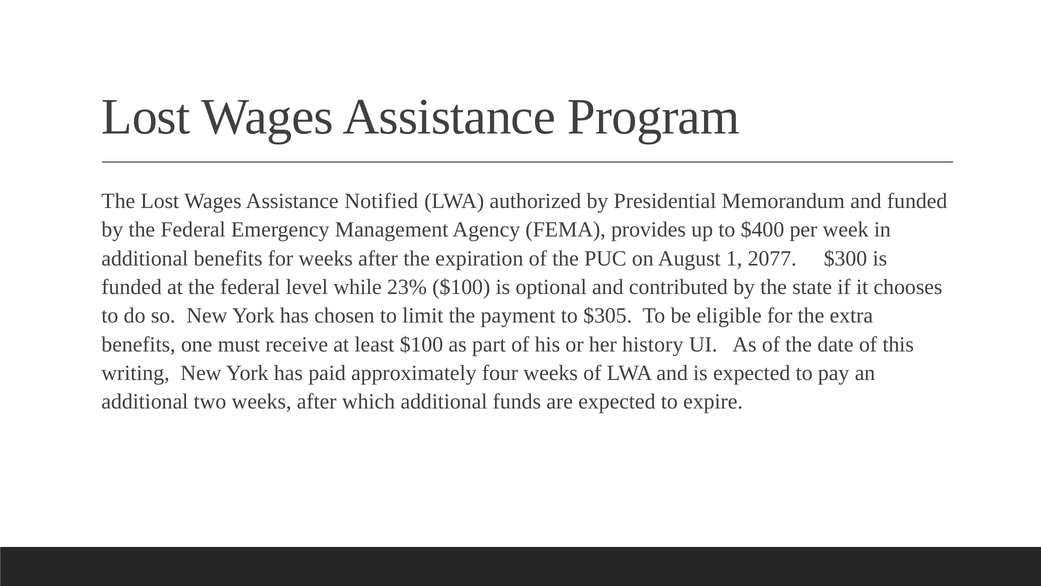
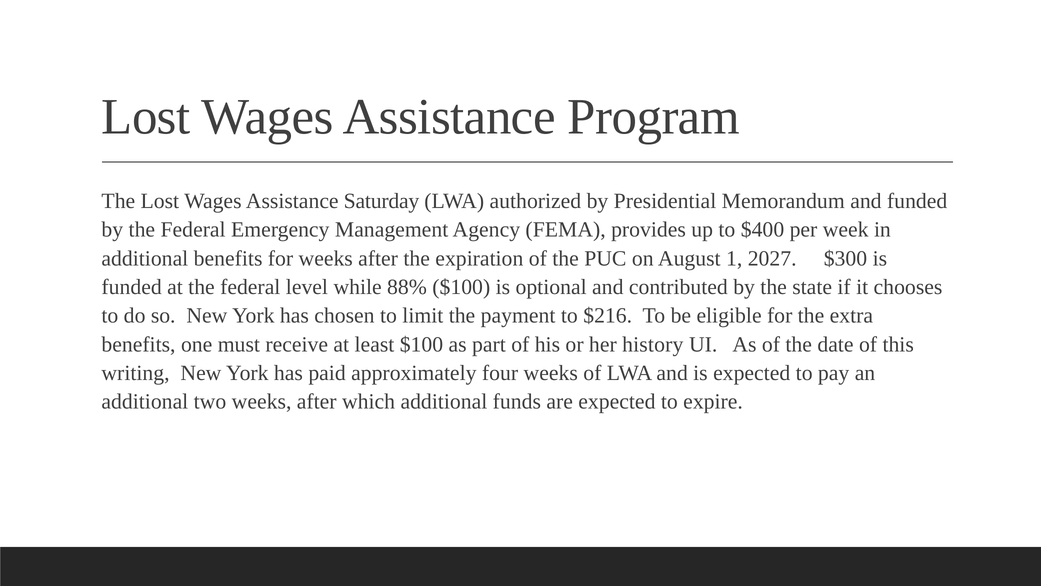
Notified: Notified -> Saturday (382, 201)
2077: 2077 -> 2027 (772, 258)
23%: 23% -> 88% (407, 287)
$305: $305 -> $216 (608, 315)
